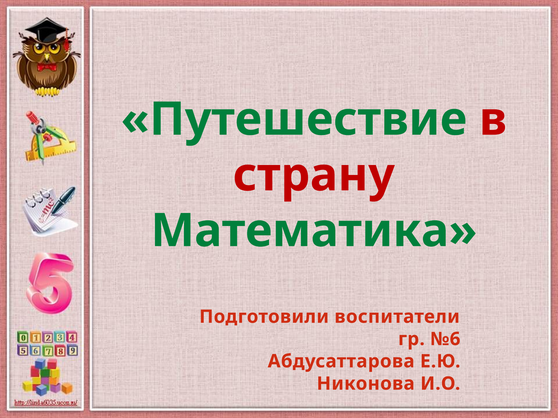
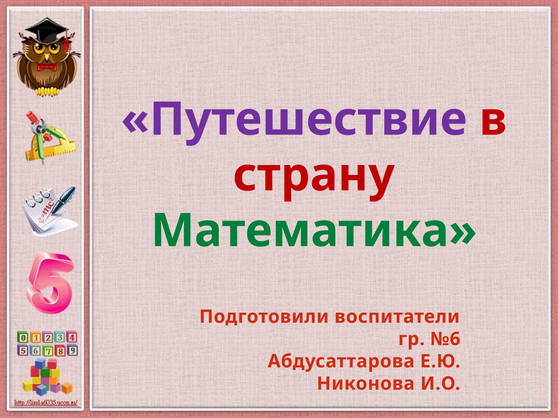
Путешествие colour: green -> purple (294, 119)
